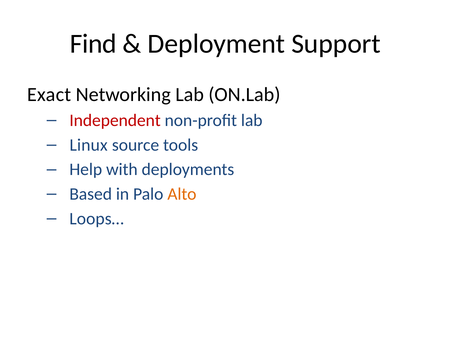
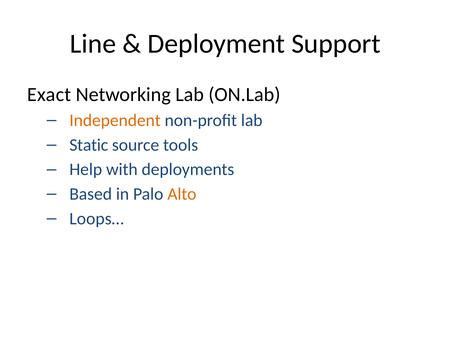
Find: Find -> Line (93, 44)
Independent colour: red -> orange (115, 121)
Linux: Linux -> Static (89, 145)
